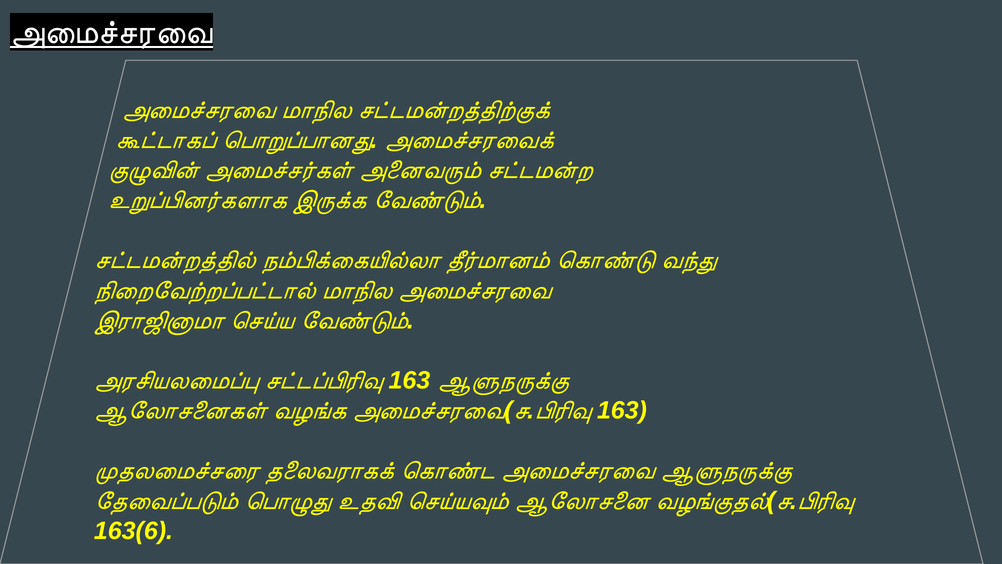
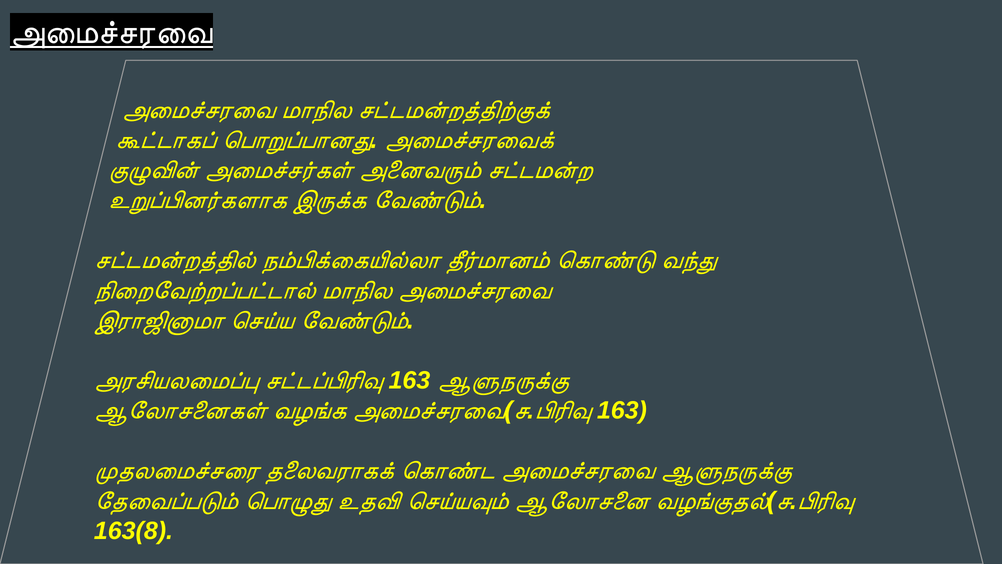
163(6: 163(6 -> 163(8 (133, 531)
